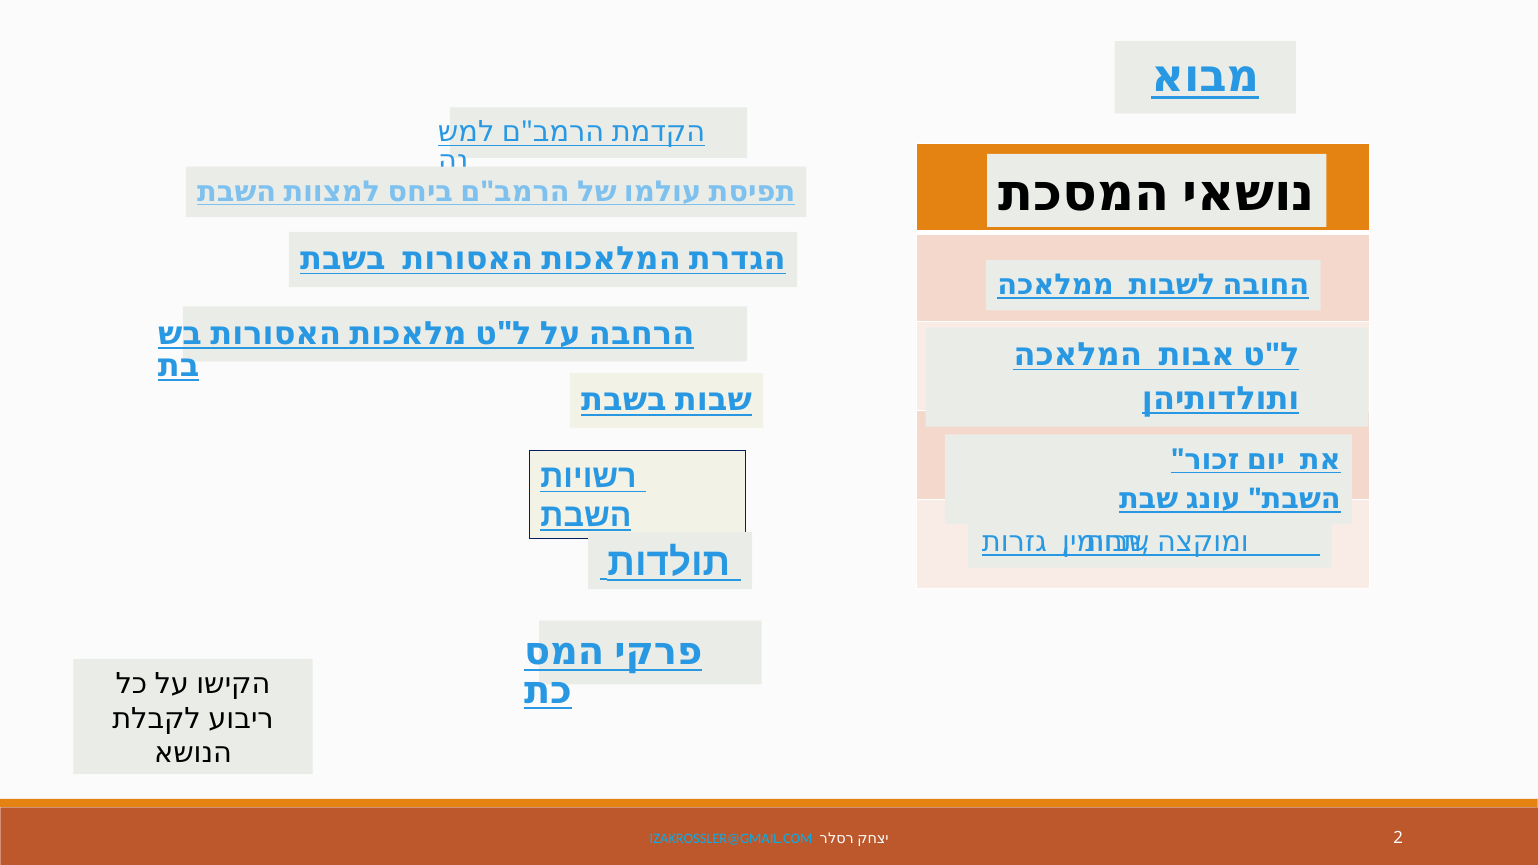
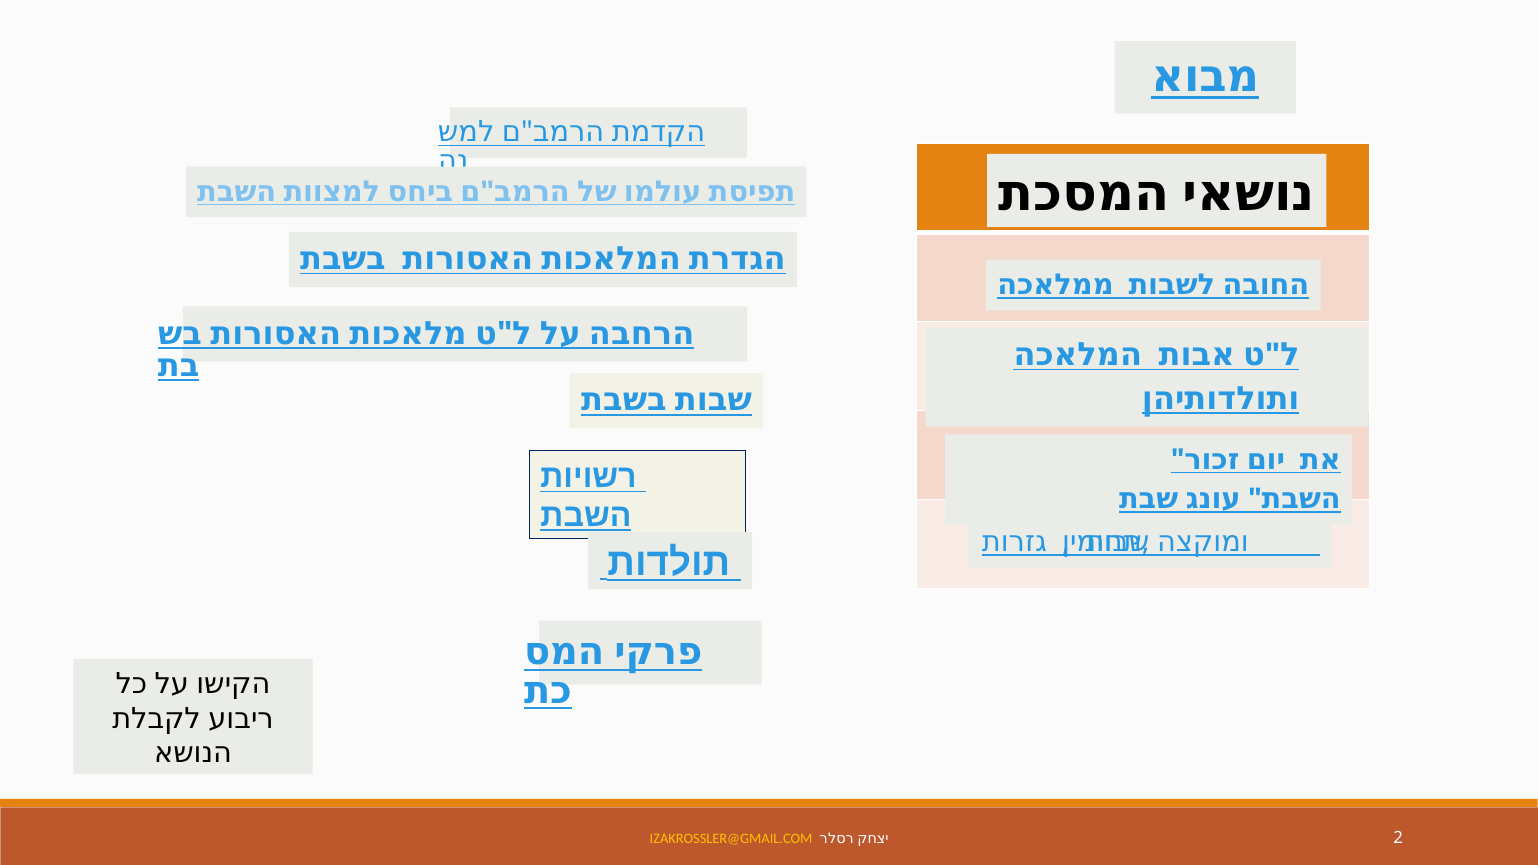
IZAKROSSLER@GMAIL.COM colour: light blue -> yellow (731, 839)
